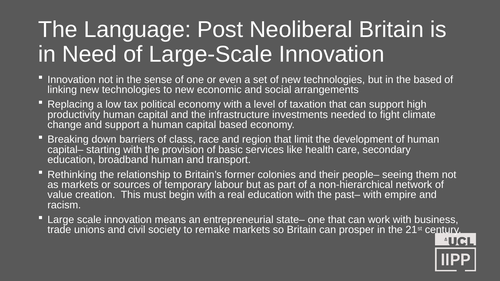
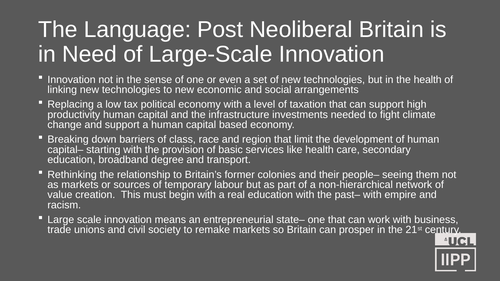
the based: based -> health (428, 80)
broadband human: human -> degree (167, 160)
